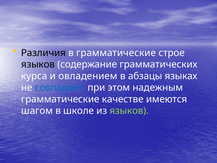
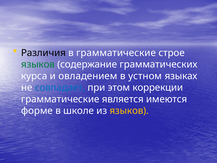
языков colour: black -> green (38, 64)
абзацы: абзацы -> устном (145, 76)
надежным: надежным -> коррекции (158, 87)
качестве: качестве -> является (123, 99)
шагом: шагом -> форме (37, 111)
языков colour: light green -> yellow (129, 111)
